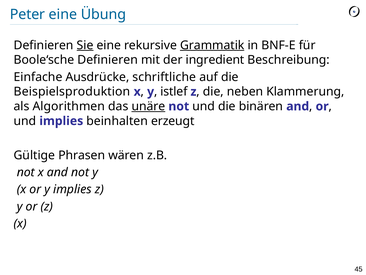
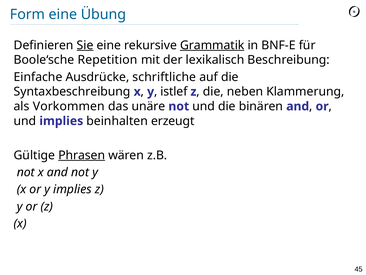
Peter: Peter -> Form (27, 14)
Boole‘sche Definieren: Definieren -> Repetition (108, 60)
ingredient: ingredient -> lexikalisch (215, 60)
Beispielsproduktion: Beispielsproduktion -> Syntaxbeschreibung (72, 92)
Algorithmen: Algorithmen -> Vorkommen (69, 106)
unäre underline: present -> none (148, 106)
Phrasen underline: none -> present (82, 155)
